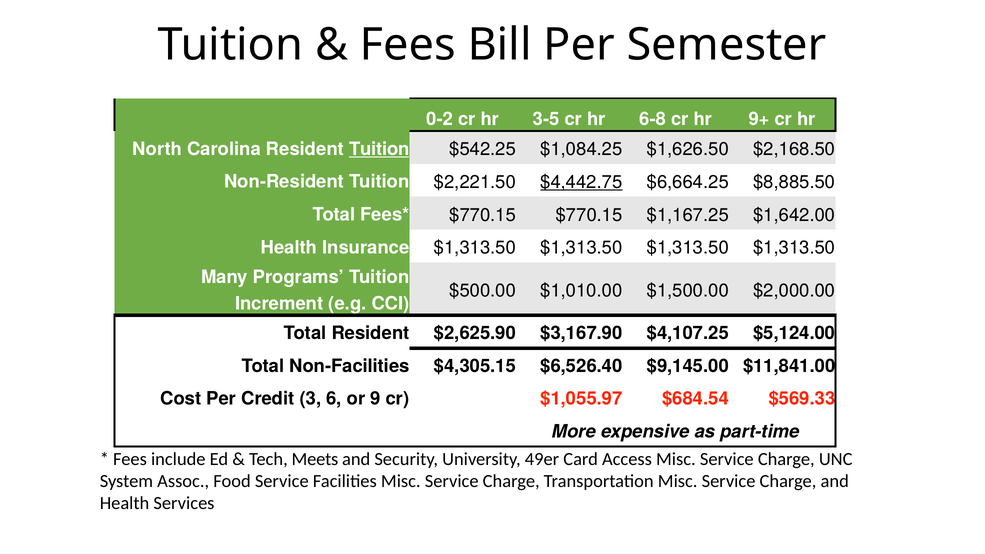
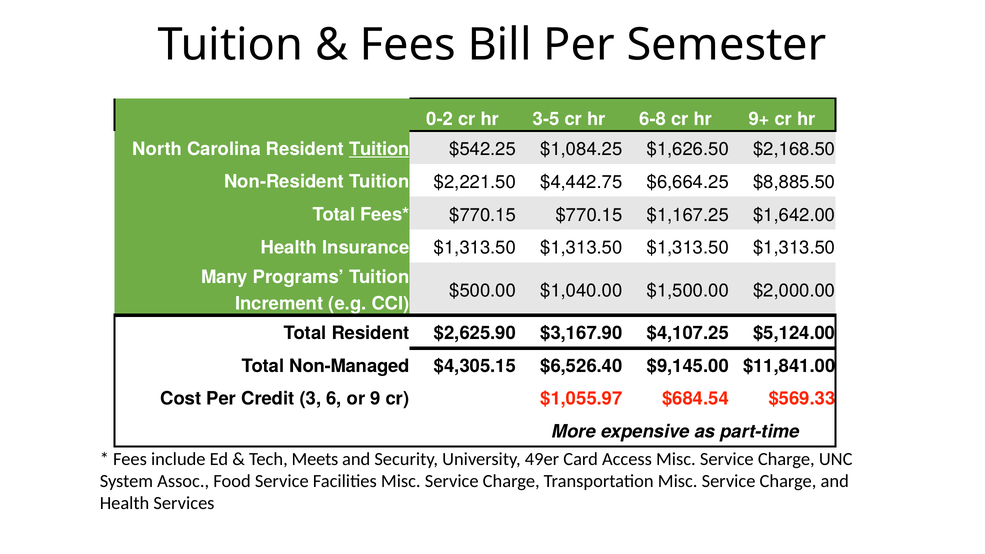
$4,442.75 underline: present -> none (581, 182)
$1,010.00: $1,010.00 -> $1,040.00 (581, 291)
Non-Facilities: Non-Facilities -> Non-Managed (350, 366)
